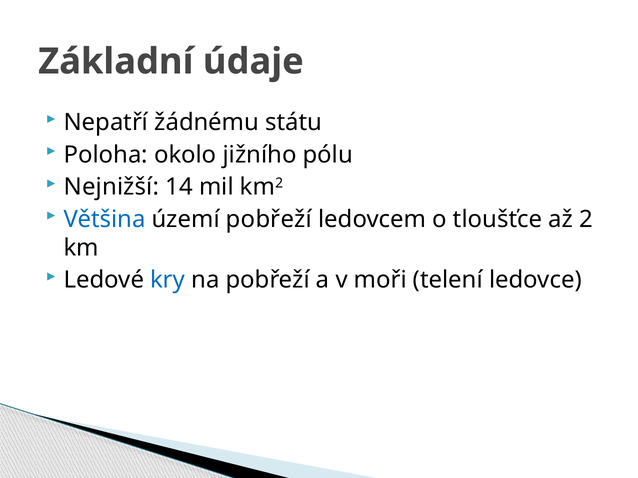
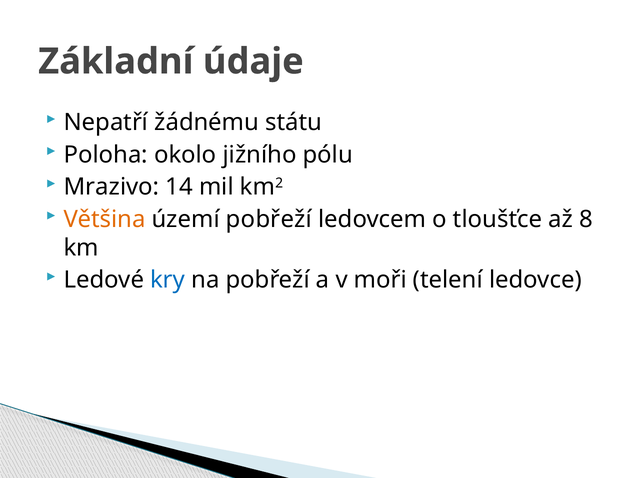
Nejnižší: Nejnižší -> Mrazivo (112, 187)
Většina colour: blue -> orange (105, 219)
2: 2 -> 8 (586, 219)
